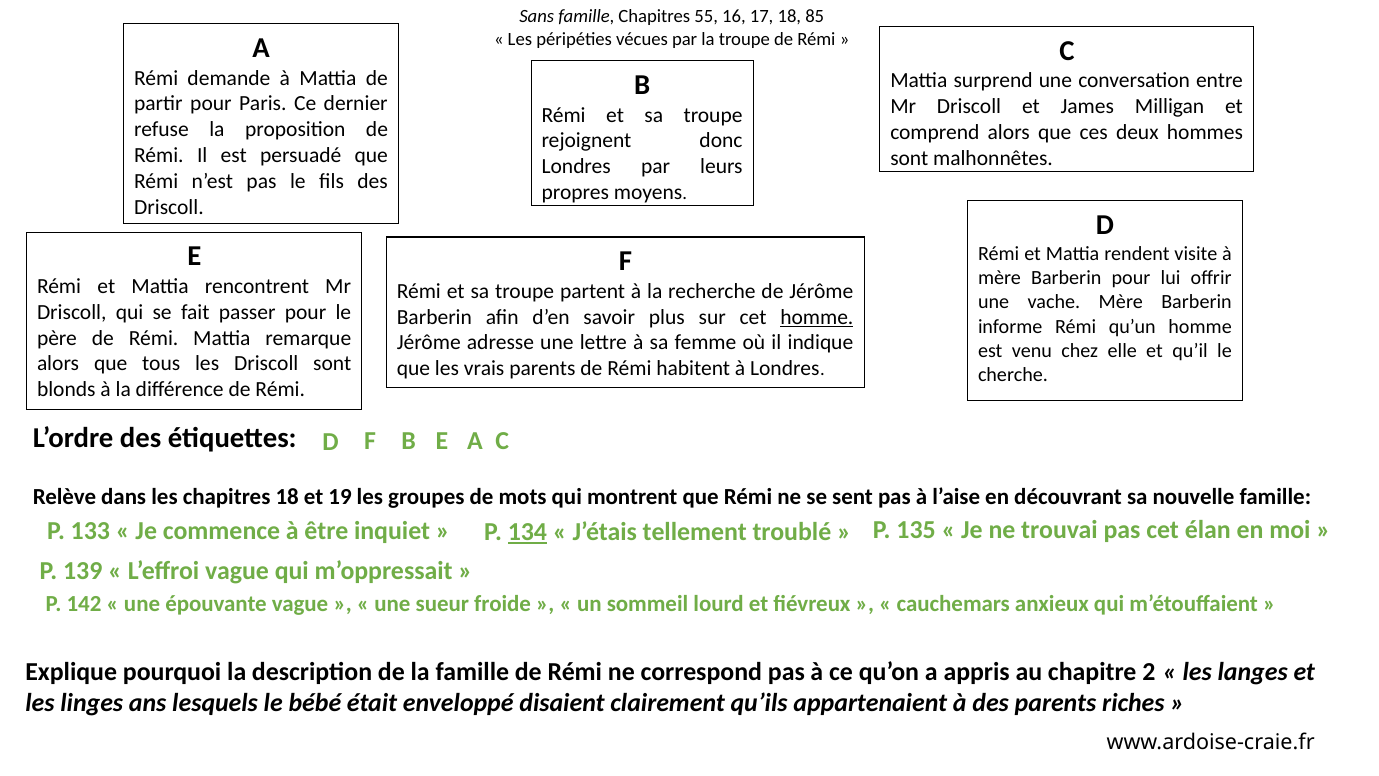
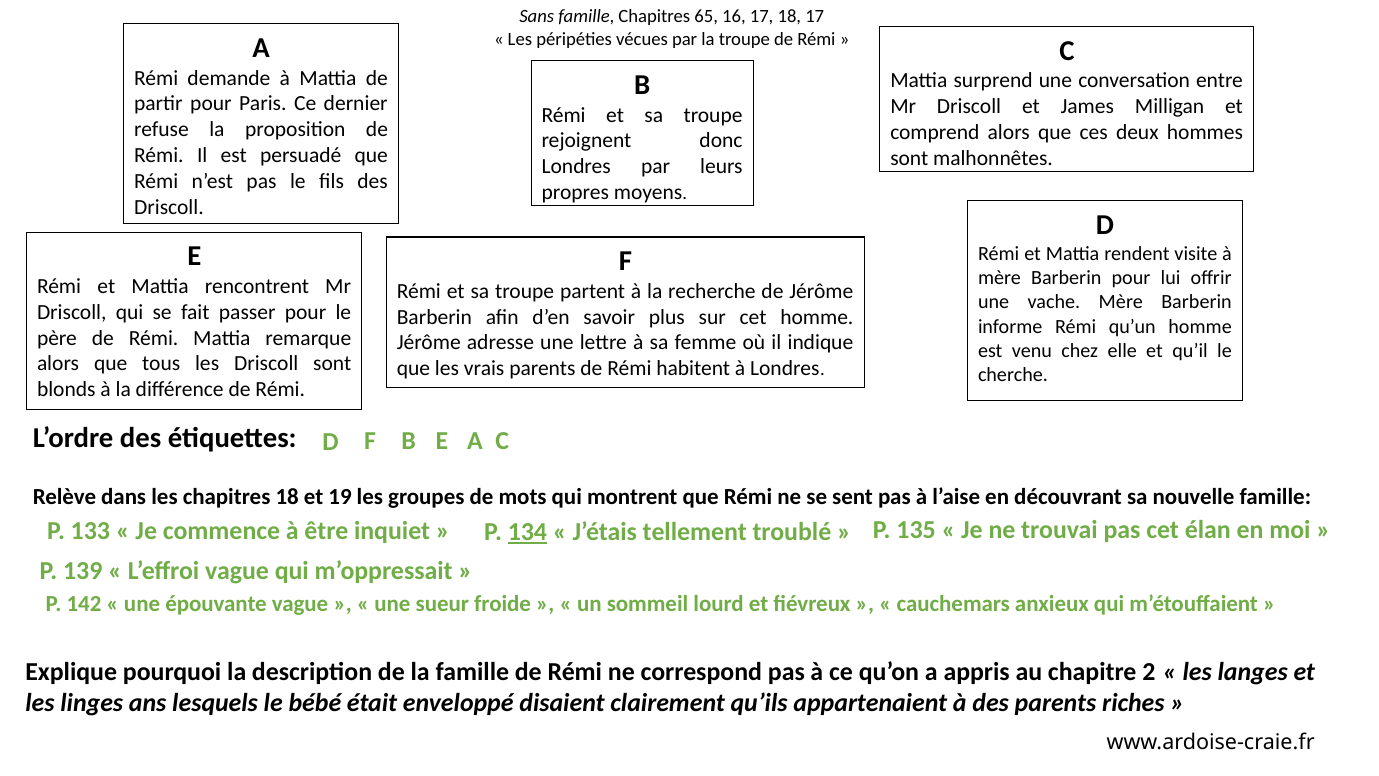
55: 55 -> 65 (706, 17)
18 85: 85 -> 17 (815, 17)
homme underline: present -> none (817, 317)
